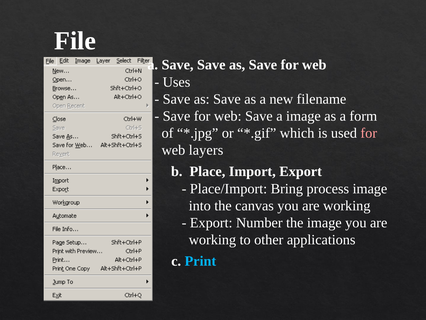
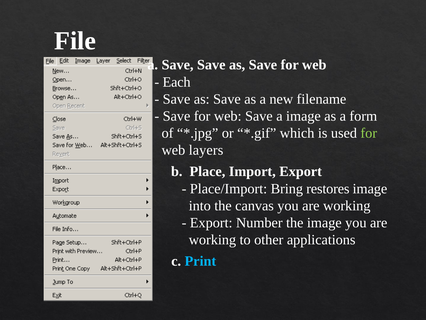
Uses: Uses -> Each (177, 82)
for colour: pink -> light green (369, 133)
process: process -> restores (328, 188)
